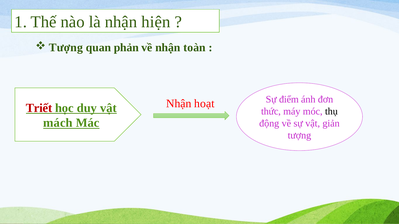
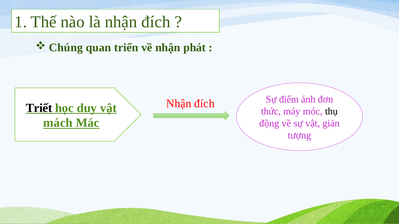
là nhận hiện: hiện -> đích (156, 22)
Tượng: Tượng -> Chúng (66, 48)
phản: phản -> triển (126, 48)
toàn: toàn -> phát (195, 48)
hoạt: hoạt -> đích (204, 104)
Triết colour: red -> black (39, 108)
